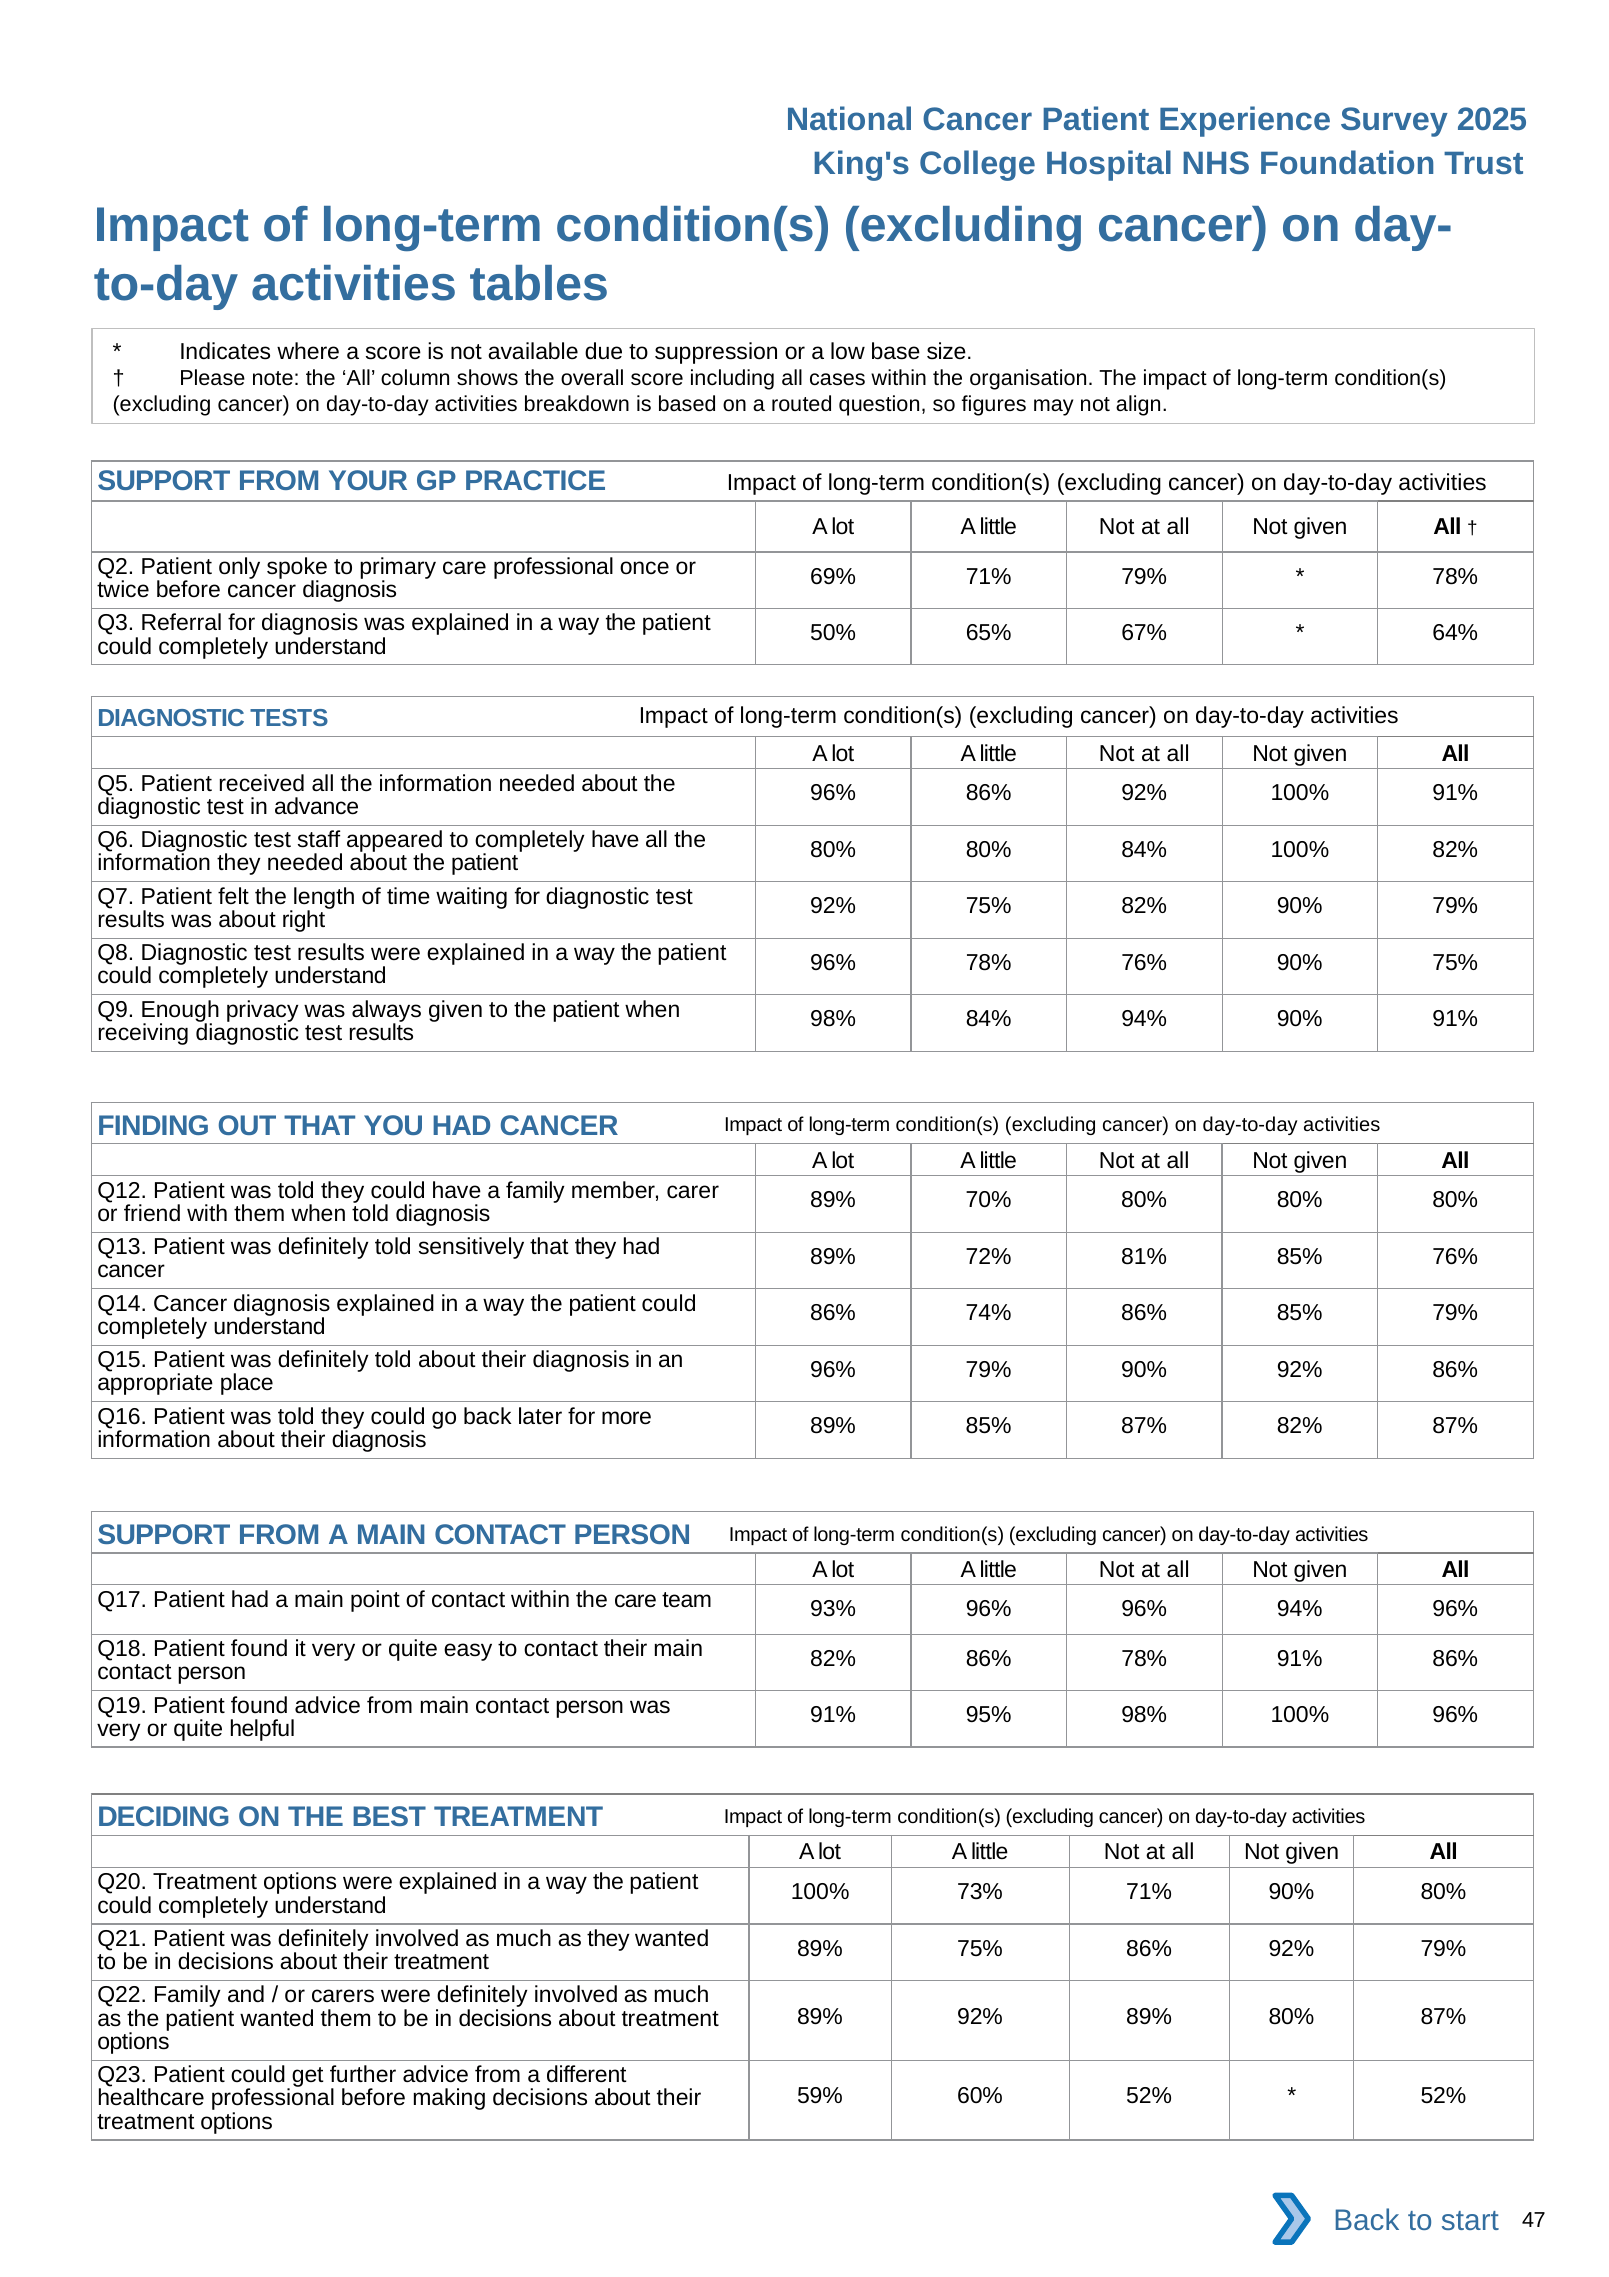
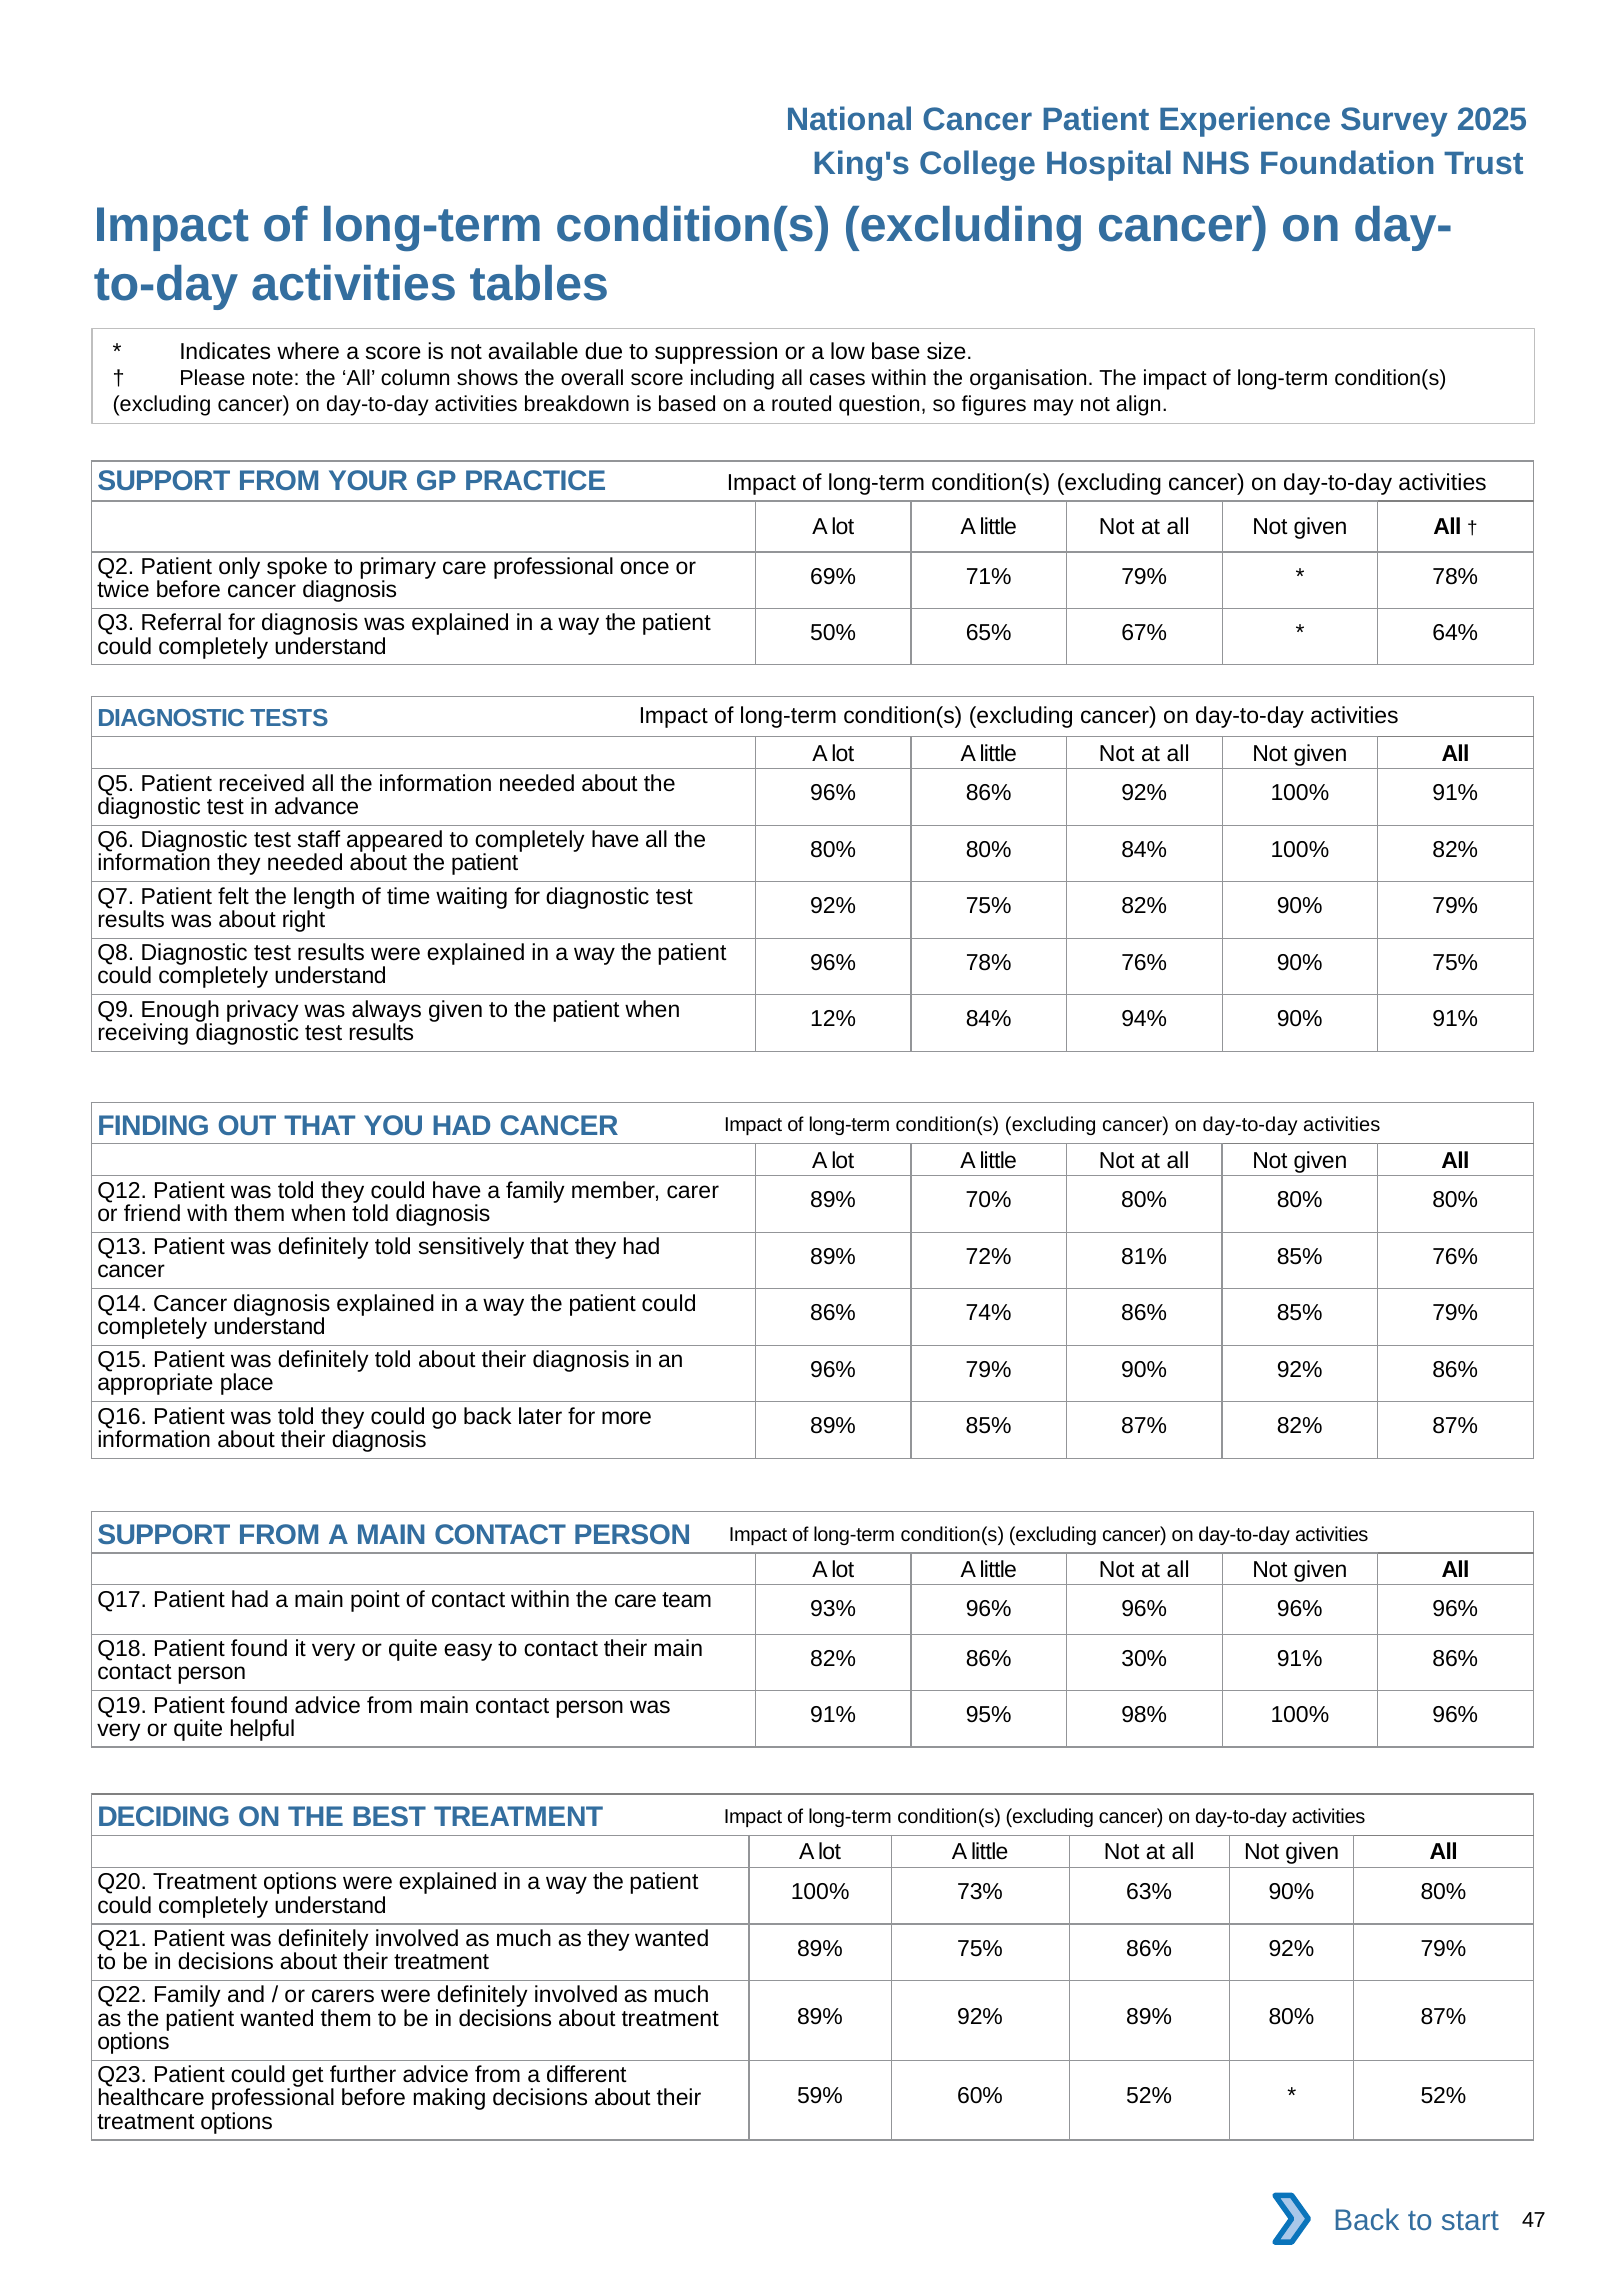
98%: 98% -> 12% (833, 1019)
93% 96% 96% 94%: 94% -> 96% (1300, 1609)
86% 78%: 78% -> 30% (1144, 1659)
73% 71%: 71% -> 63% (1149, 1892)
